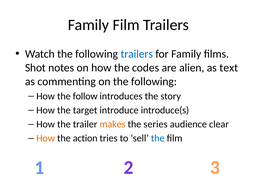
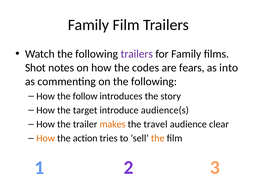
trailers colour: blue -> purple (137, 54)
alien: alien -> fears (192, 68)
text: text -> into (229, 68)
introduce(s: introduce(s -> audience(s (165, 110)
series: series -> travel (156, 124)
the colour: blue -> orange (158, 138)
